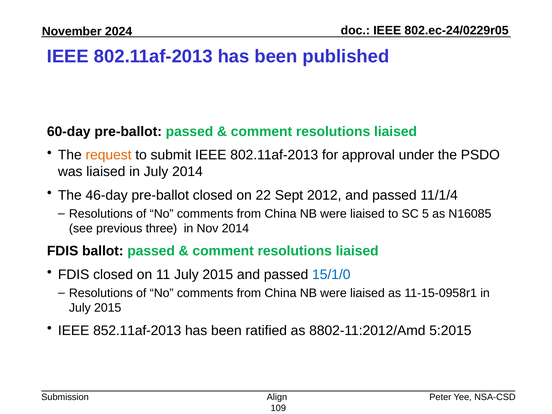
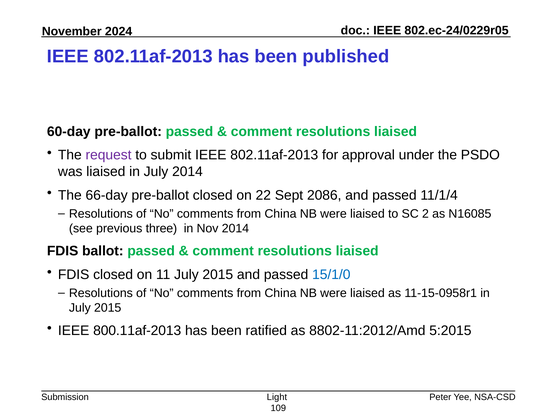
request colour: orange -> purple (109, 155)
46-day: 46-day -> 66-day (107, 195)
2012: 2012 -> 2086 (324, 195)
5: 5 -> 2 (425, 214)
852.11af-2013: 852.11af-2013 -> 800.11af-2013 (137, 331)
Align: Align -> Light (277, 397)
